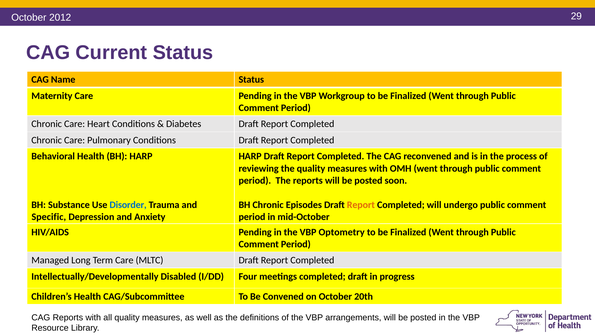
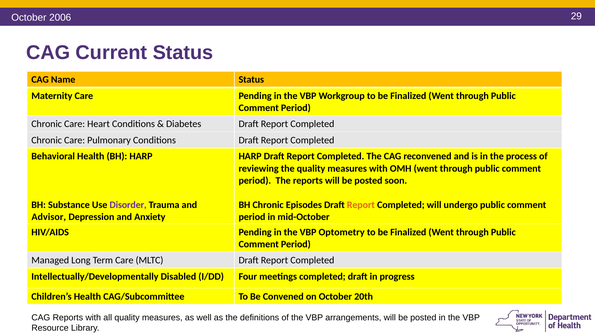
2012: 2012 -> 2006 (60, 18)
Disorder colour: blue -> purple (128, 205)
Specific: Specific -> Advisor (49, 217)
